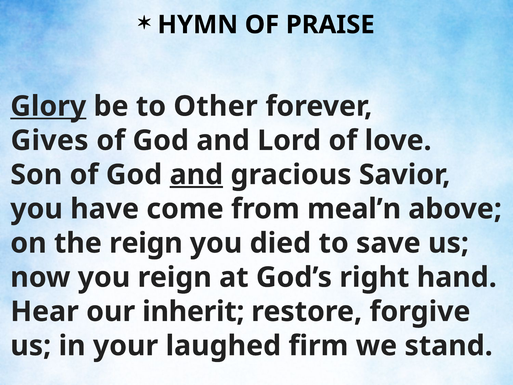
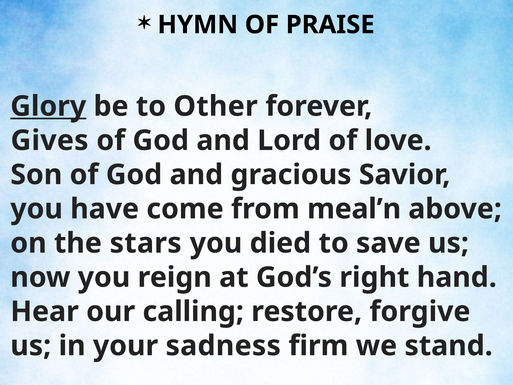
and underline: present -> none (196, 175)
the reign: reign -> stars (146, 243)
inherit: inherit -> calling (193, 311)
laughed: laughed -> sadness (223, 346)
